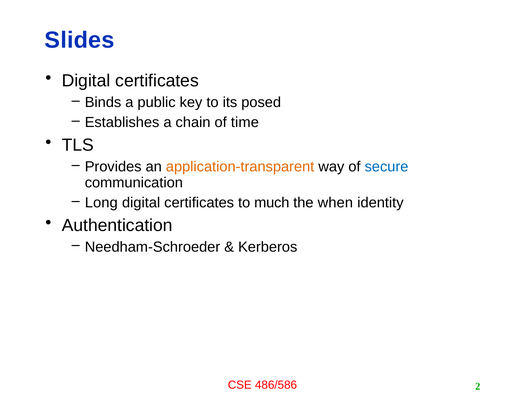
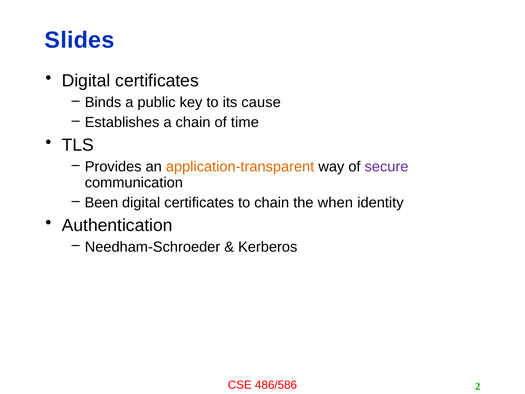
posed: posed -> cause (261, 102)
secure colour: blue -> purple (386, 167)
Long: Long -> Been (101, 203)
to much: much -> chain (272, 203)
